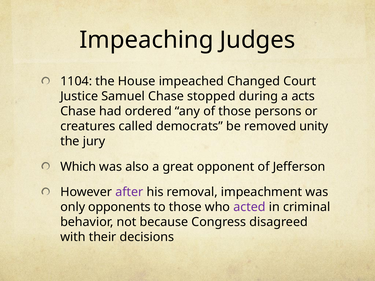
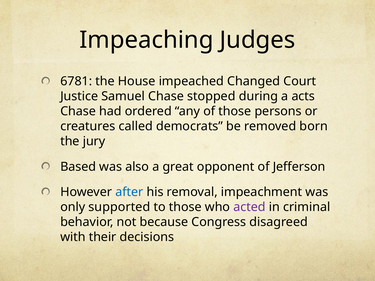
1104: 1104 -> 6781 (76, 81)
unity: unity -> born (314, 126)
Which: Which -> Based (78, 167)
after colour: purple -> blue (129, 192)
opponents: opponents -> supported (119, 207)
